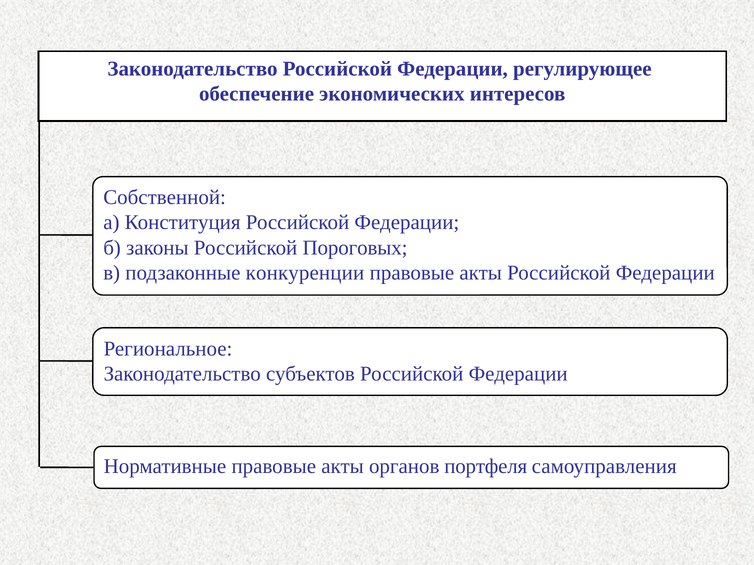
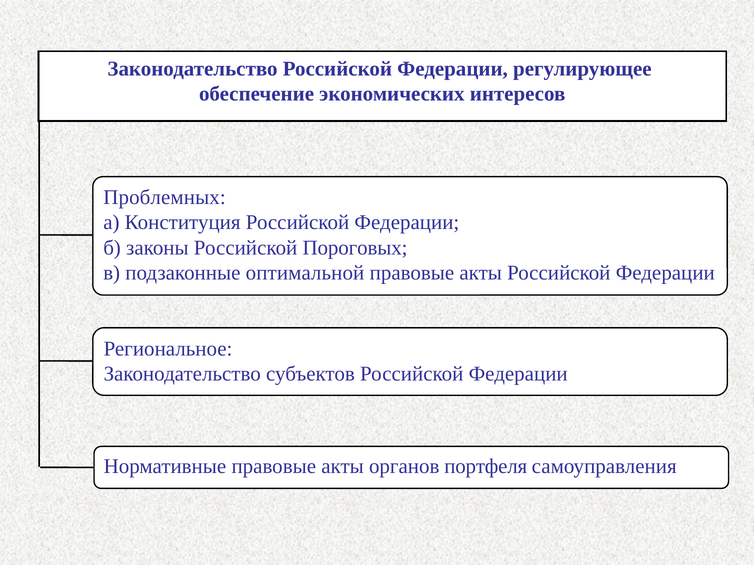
Собственной: Собственной -> Проблемных (165, 198)
конкуренции: конкуренции -> оптимальной (305, 273)
